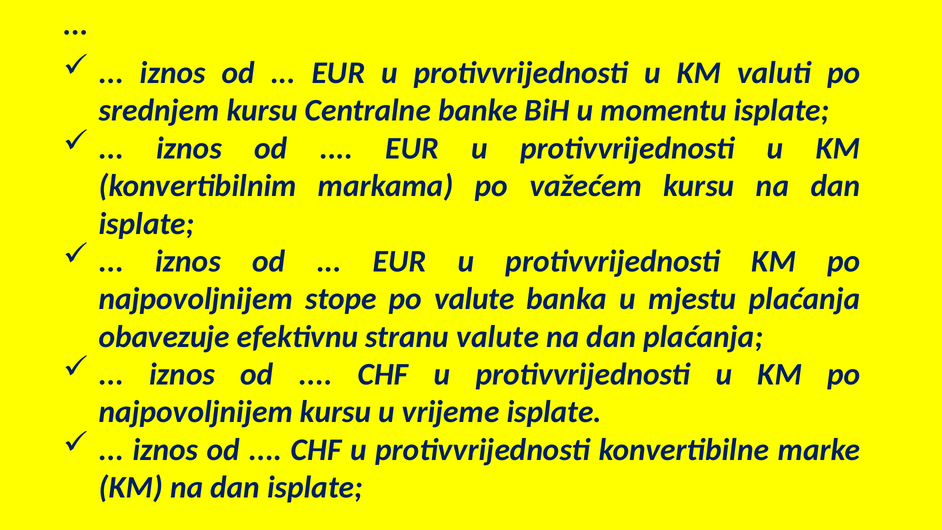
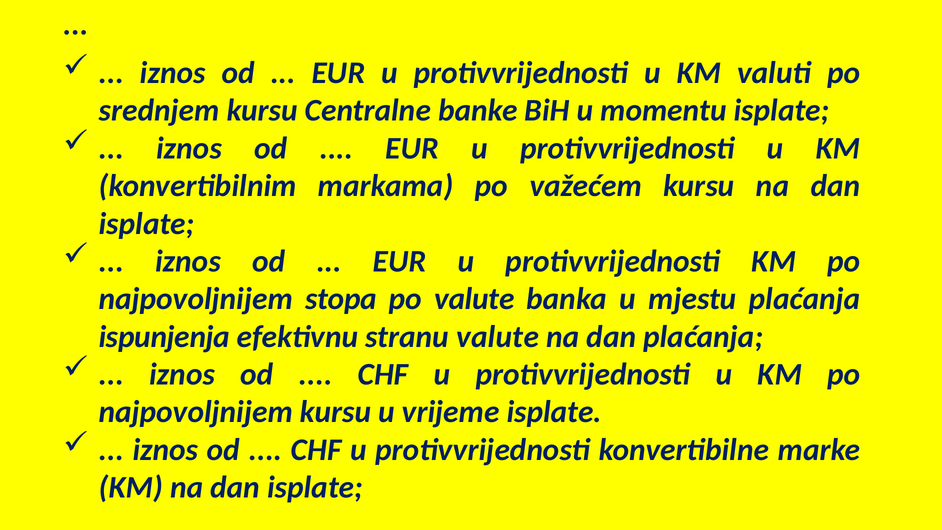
stope: stope -> stopa (341, 299)
obavezuje: obavezuje -> ispunjenja (164, 337)
